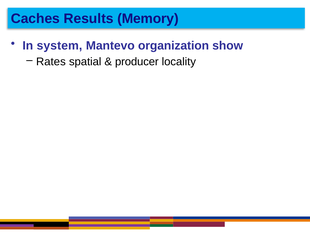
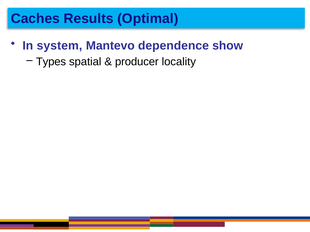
Memory: Memory -> Optimal (148, 19)
organization: organization -> dependence (173, 46)
Rates: Rates -> Types (51, 62)
